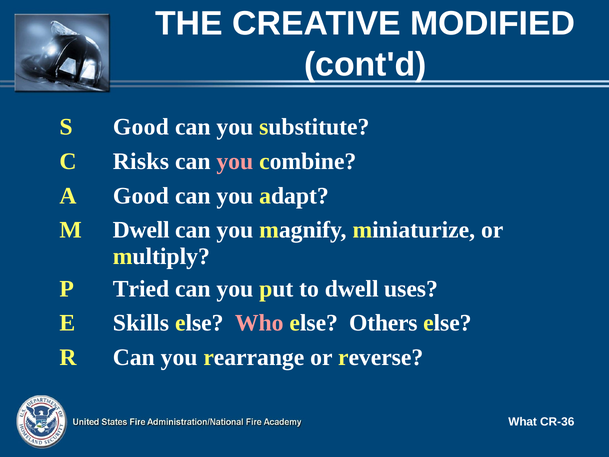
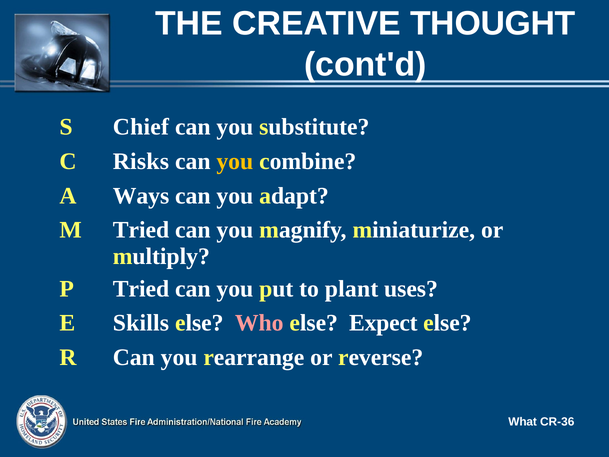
MODIFIED: MODIFIED -> THOUGHT (493, 24)
S Good: Good -> Chief (141, 127)
you colour: pink -> yellow (235, 161)
A Good: Good -> Ways (141, 196)
M Dwell: Dwell -> Tried (141, 230)
to dwell: dwell -> plant (352, 289)
Others: Others -> Expect (383, 323)
